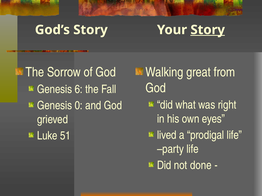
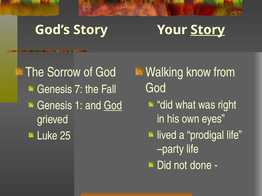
great: great -> know (199, 72)
6: 6 -> 7 (79, 89)
0: 0 -> 1 (79, 106)
God underline: none -> present (113, 106)
51: 51 -> 25 (65, 136)
